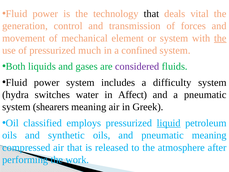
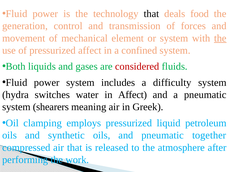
vital: vital -> food (200, 14)
pressurized much: much -> affect (90, 50)
considered colour: purple -> red (137, 66)
classified: classified -> clamping (43, 123)
liquid underline: present -> none (169, 123)
pneumatic meaning: meaning -> together (209, 135)
